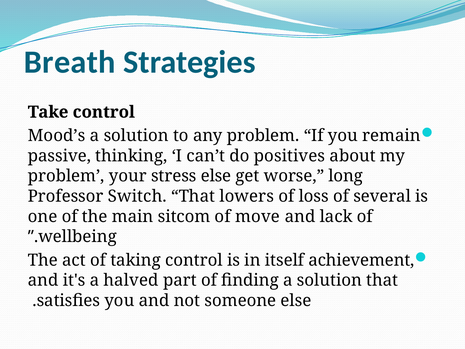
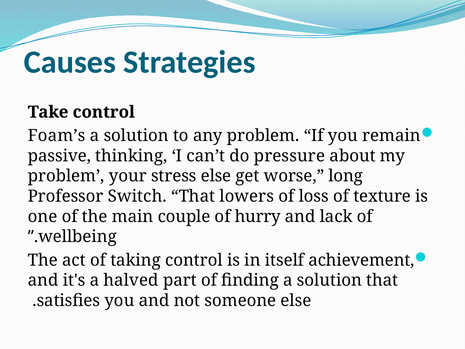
Breath: Breath -> Causes (70, 62)
Mood’s: Mood’s -> Foam’s (57, 136)
positives: positives -> pressure (289, 156)
several: several -> texture (382, 196)
sitcom: sitcom -> couple (184, 216)
move: move -> hurry (258, 216)
